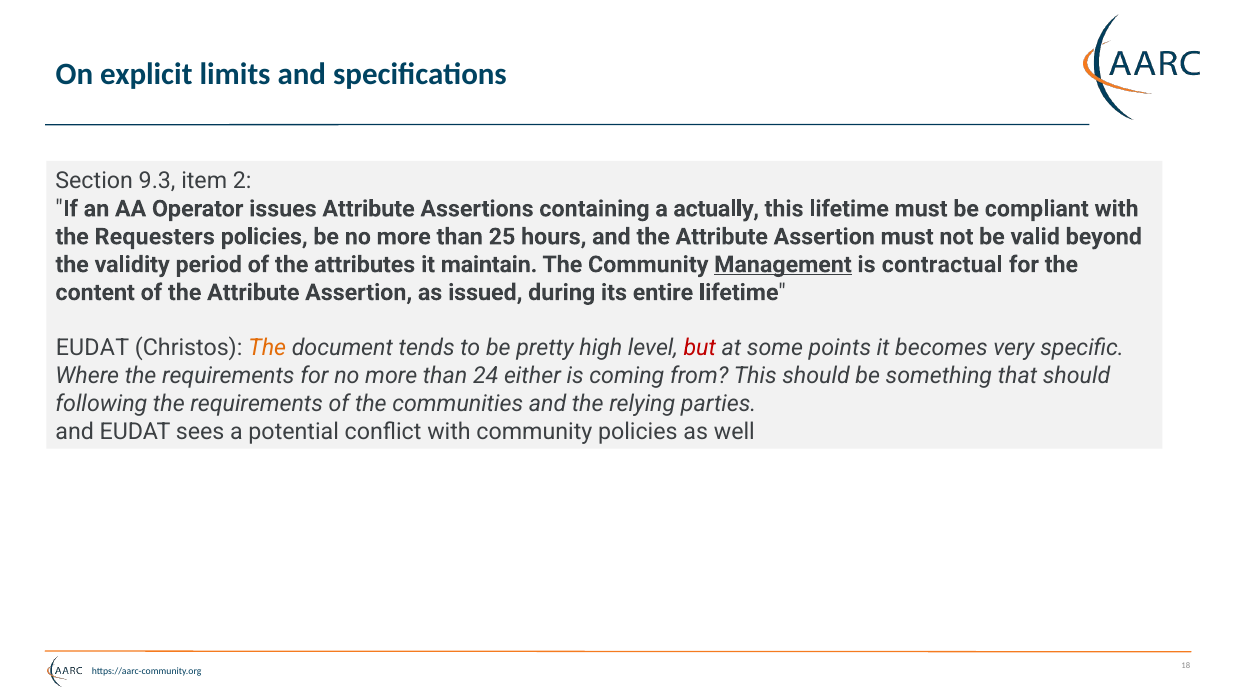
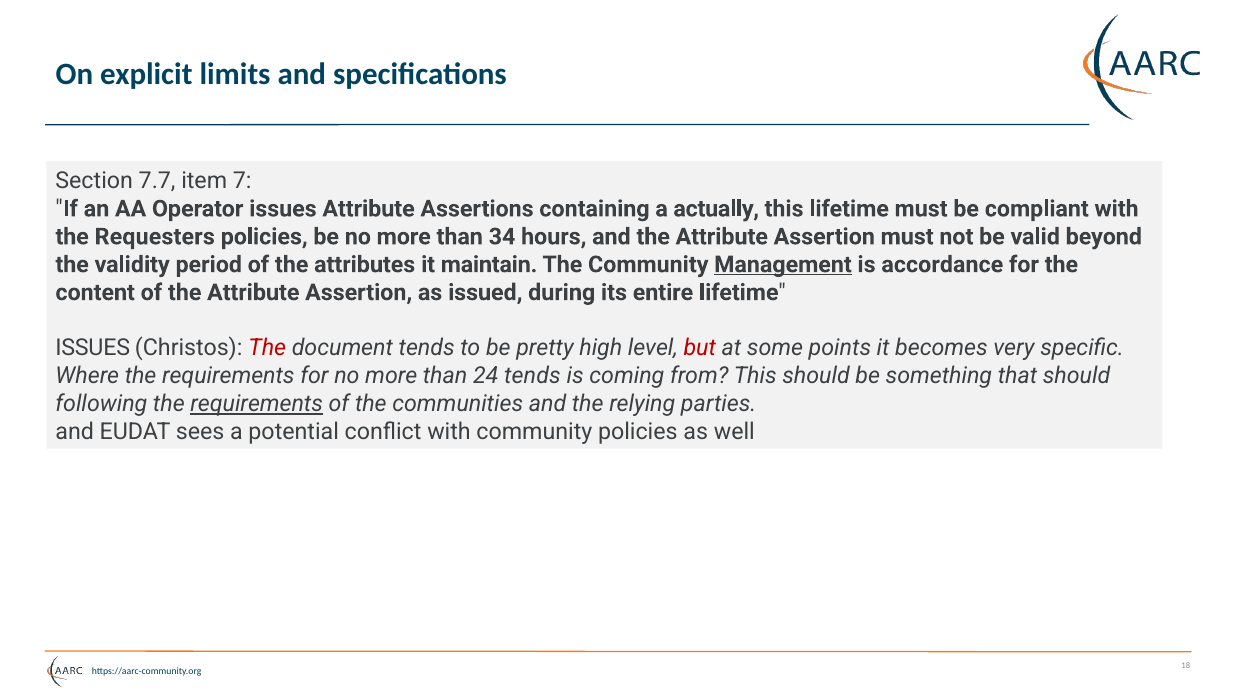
9.3: 9.3 -> 7.7 (157, 181)
2: 2 -> 7 (242, 181)
25: 25 -> 34 (502, 237)
contractual: contractual -> accordance (942, 265)
EUDAT: EUDAT -> ISSUES (93, 348)
The colour: orange -> red (267, 348)
24 either: either -> tends (532, 376)
requirements underline: none -> present (257, 404)
